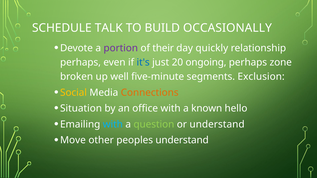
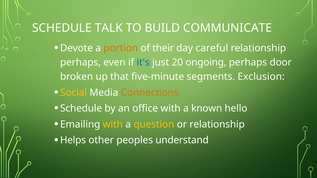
OCCASIONALLY: OCCASIONALLY -> COMMUNICATE (227, 28)
portion colour: purple -> orange (121, 48)
quickly: quickly -> careful (212, 48)
zone: zone -> door (281, 63)
well: well -> that (120, 77)
Situation: Situation -> Schedule (81, 109)
with colour: light blue -> yellow (113, 125)
question colour: light green -> yellow (154, 125)
or understand: understand -> relationship (217, 125)
Move: Move -> Helps (73, 140)
